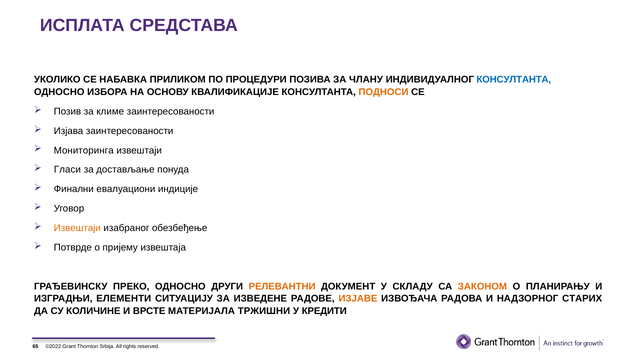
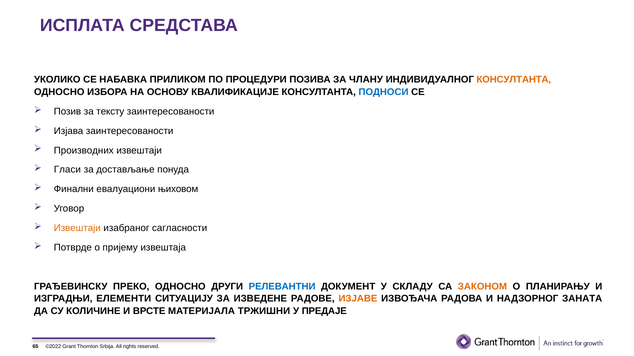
КОНСУЛТАНТА colour: blue -> orange (514, 80)
ПОДНОСИ colour: orange -> blue (384, 92)
климе: климе -> тексту (110, 112)
Мониторинга: Мониторинга -> Производних (84, 151)
индиције: индиције -> њиховом (178, 190)
обезбеђење: обезбеђење -> сагласности (180, 228)
РЕЛЕВАНТНИ colour: orange -> blue (282, 287)
СТАРИХ: СТАРИХ -> ЗАНАТА (582, 299)
КРЕДИТИ: КРЕДИТИ -> ПРЕДАЈЕ (324, 312)
